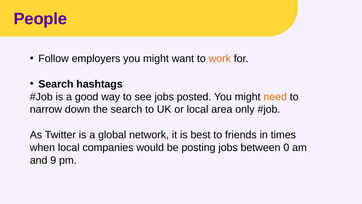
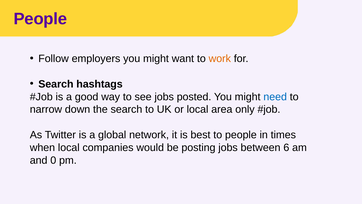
need colour: orange -> blue (275, 97)
to friends: friends -> people (241, 135)
0: 0 -> 6 (286, 147)
9: 9 -> 0 (53, 160)
